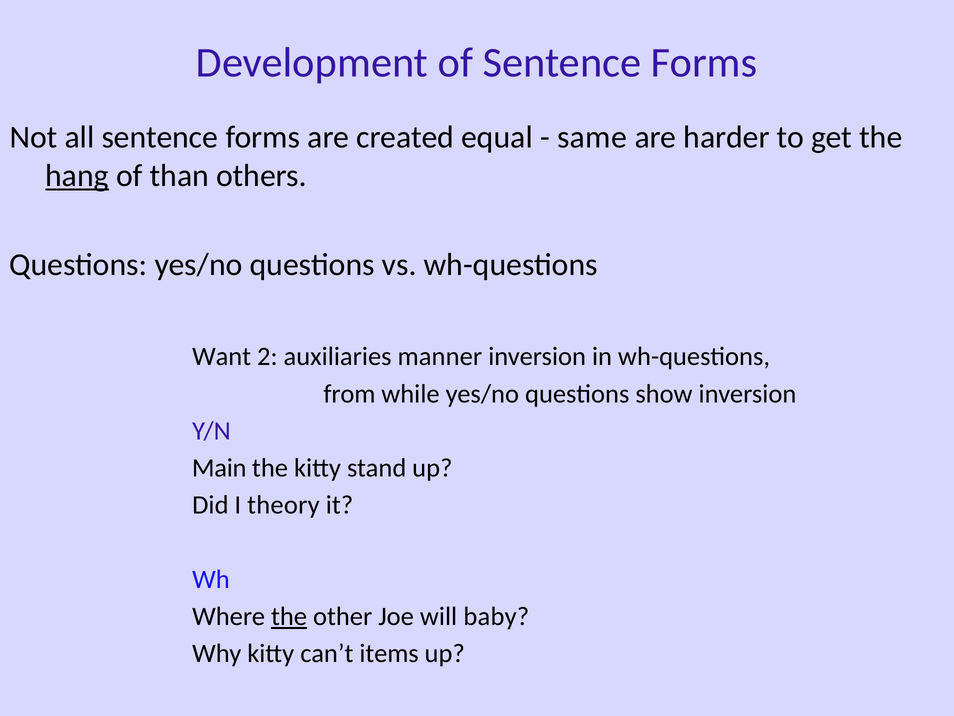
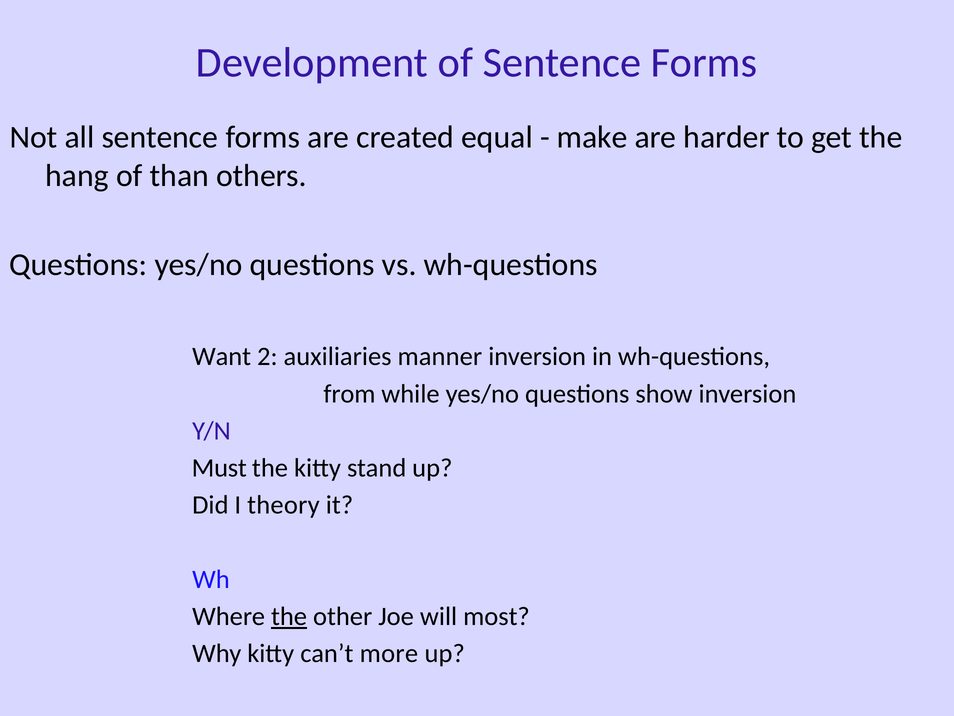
same: same -> make (592, 137)
hang underline: present -> none (77, 176)
Main: Main -> Must (219, 468)
baby: baby -> most (496, 616)
items: items -> more (389, 653)
